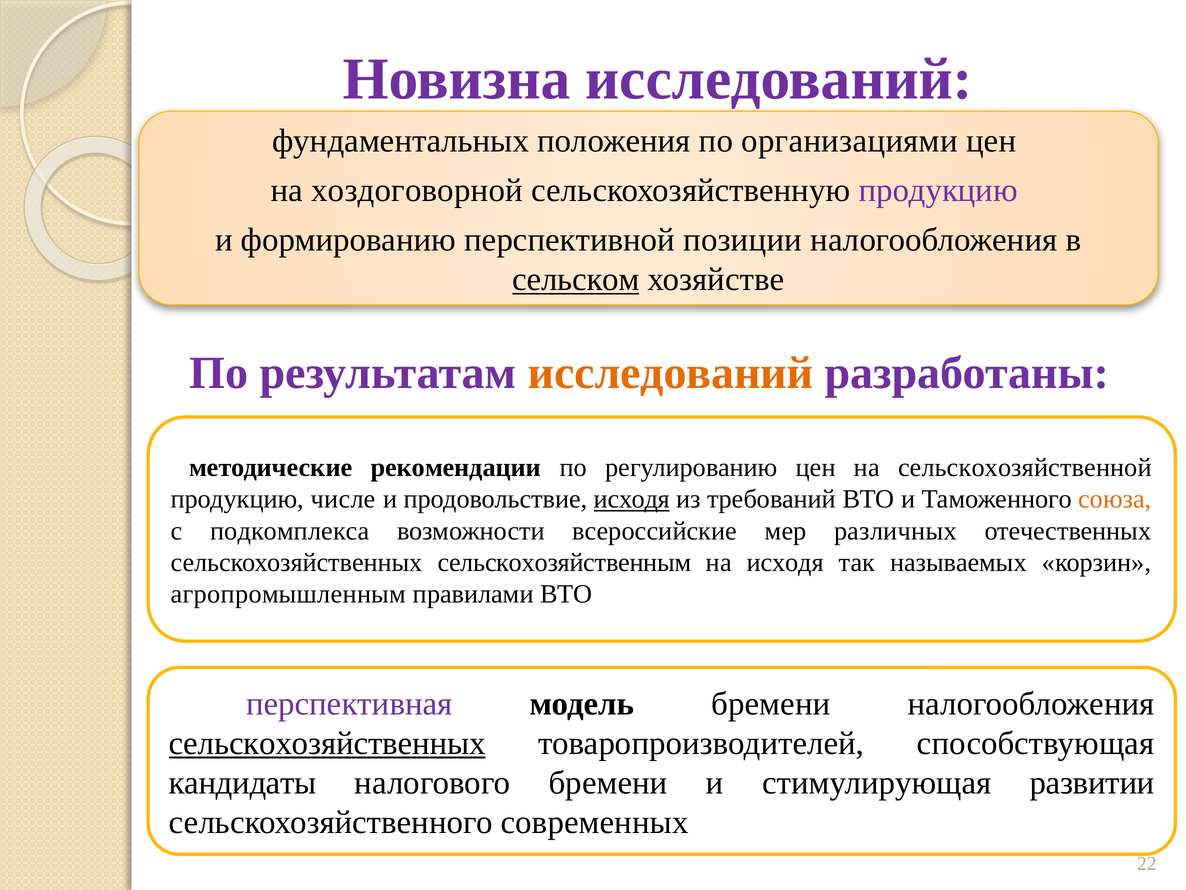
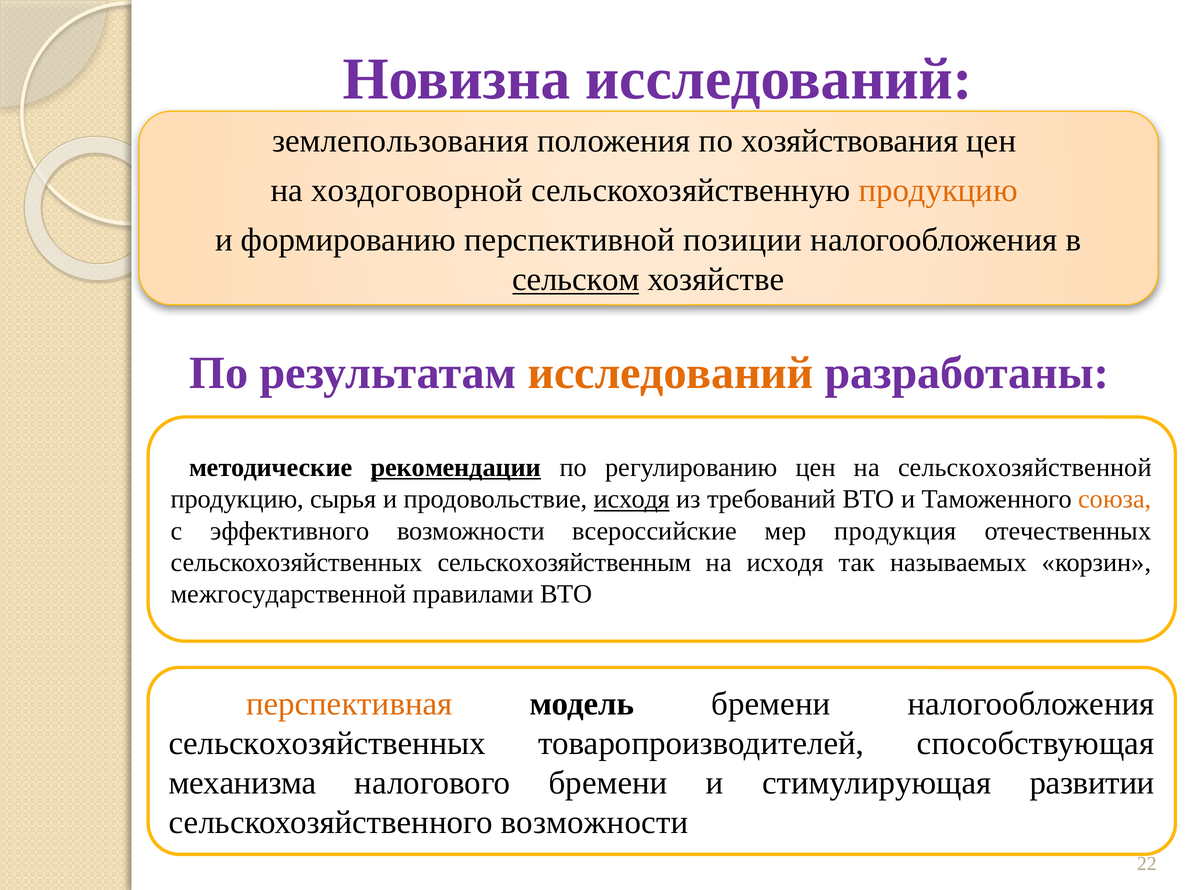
фундаментальных: фундаментальных -> землепользования (401, 141)
организациями: организациями -> хозяйствования (850, 141)
продукцию colour: purple -> orange (938, 190)
рекомендации underline: none -> present (456, 467)
числе: числе -> сырья (343, 499)
подкомплекса: подкомплекса -> эффективного (290, 531)
различных: различных -> продукция (895, 531)
агропромышленным: агропромышленным -> межгосударственной (289, 594)
перспективная colour: purple -> orange (349, 703)
сельскохозяйственных underline: present -> none (327, 743)
кандидаты: кандидаты -> механизма (243, 783)
сельскохозяйственного современных: современных -> возможности (595, 822)
